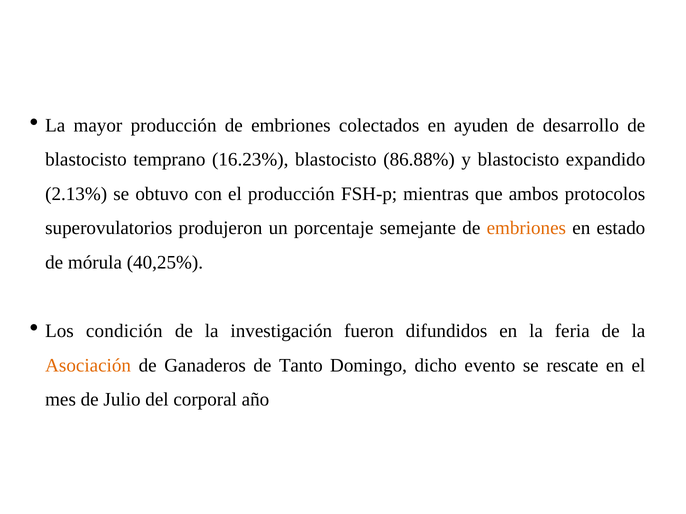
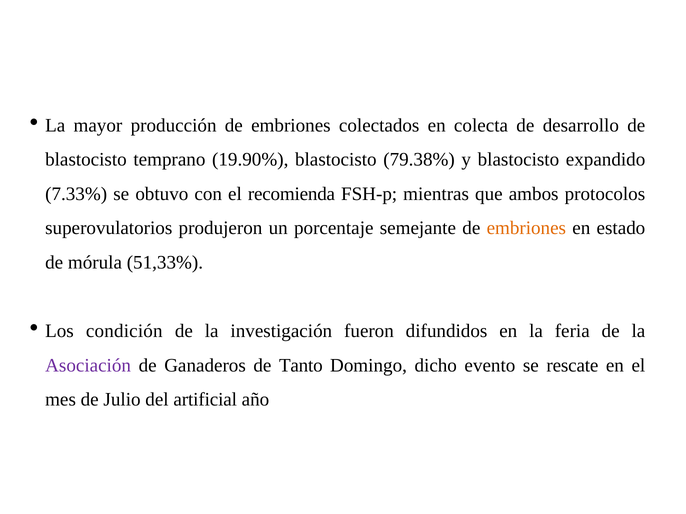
ayuden: ayuden -> colecta (481, 125)
16.23%: 16.23% -> 19.90% (250, 160)
86.88%: 86.88% -> 79.38% (419, 160)
2.13%: 2.13% -> 7.33% (76, 194)
el producción: producción -> recomienda (291, 194)
40,25%: 40,25% -> 51,33% (165, 263)
Asociación colour: orange -> purple (88, 366)
corporal: corporal -> artificial (205, 400)
